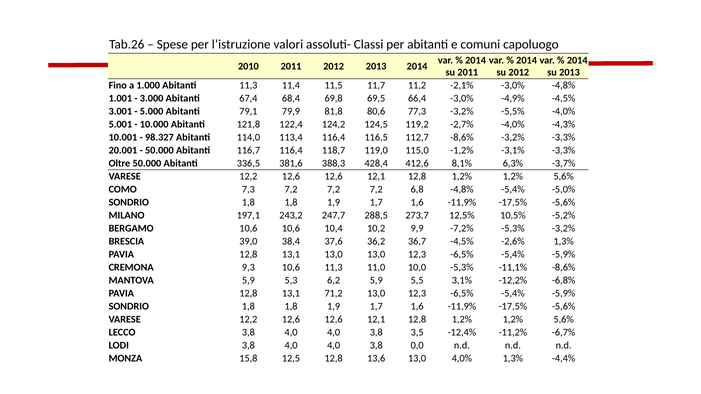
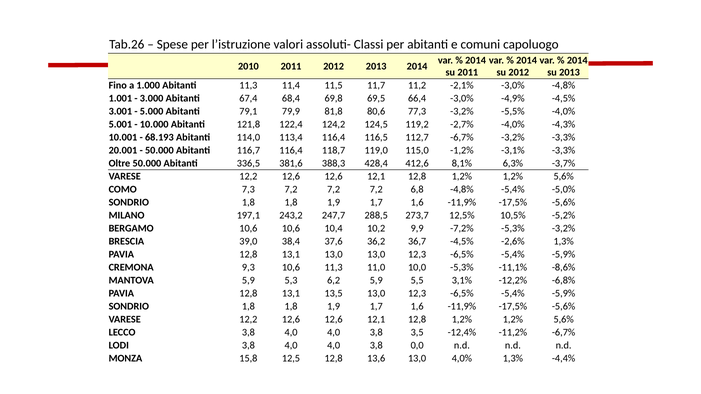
98.327: 98.327 -> 68.193 (159, 138)
112,7 -8,6%: -8,6% -> -6,7% (462, 138)
71,2: 71,2 -> 13,5 (334, 294)
